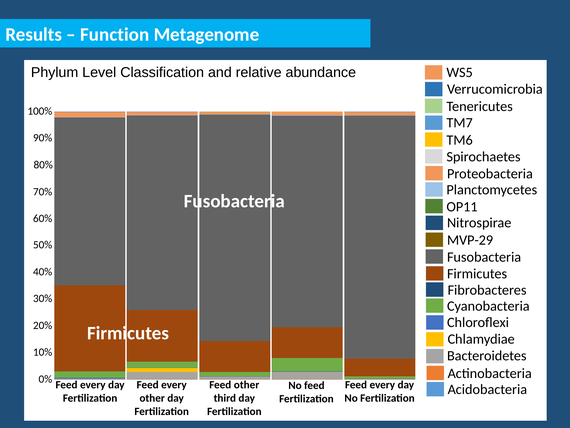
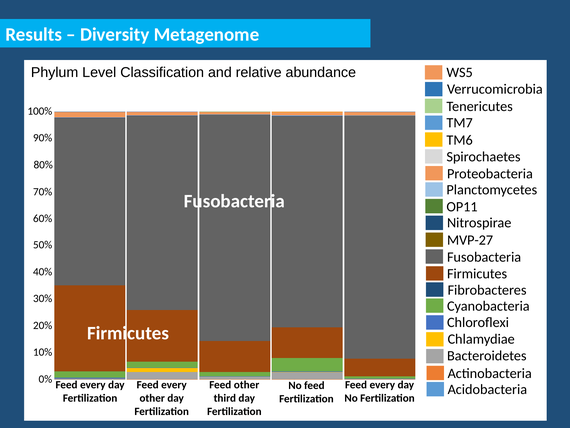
Function: Function -> Diversity (115, 35)
MVP-29: MVP-29 -> MVP-27 (470, 240)
